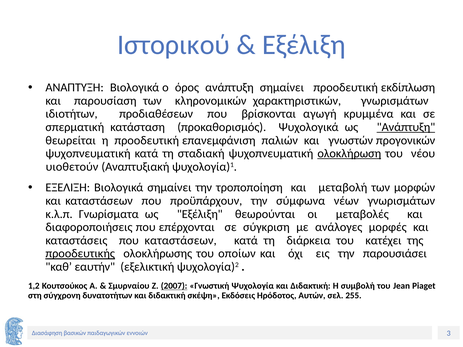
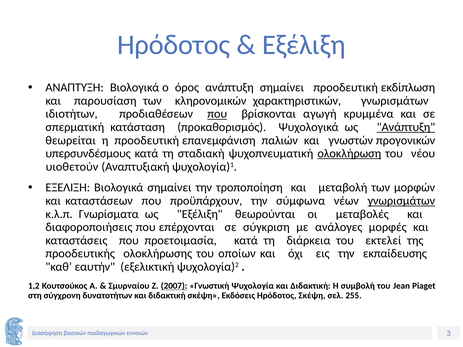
Ιστορικού: Ιστορικού -> Ηρόδοτος (174, 45)
που underline: none -> present (217, 114)
ψυχοπνευματική: ψυχοπνευματική -> υπερσυνδέσμους (88, 154)
γνωρισμάτων underline: none -> present (401, 201)
που καταστάσεων: καταστάσεων -> προετοιμασία (181, 241)
κατέχει: κατέχει -> εκτελεί (383, 241)
προοδευτικής underline: present -> none (80, 254)
παρουσιάσει: παρουσιάσει -> εκπαίδευσης (395, 254)
Ηρόδοτος Αυτών: Αυτών -> Σκέψη (312, 296)
